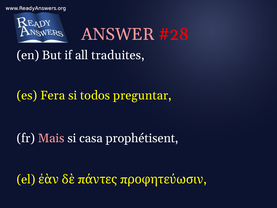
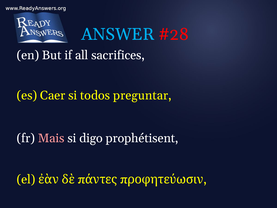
ANSWER colour: pink -> light blue (118, 34)
traduites: traduites -> sacrifices (118, 55)
Fera: Fera -> Caer (53, 95)
casa: casa -> digo (91, 138)
